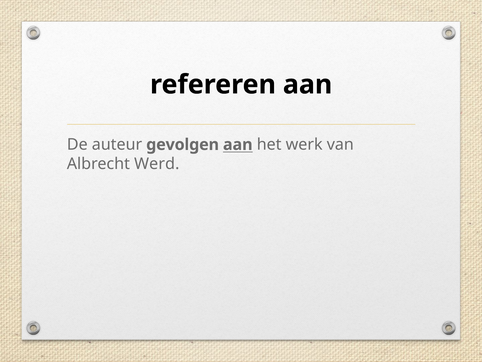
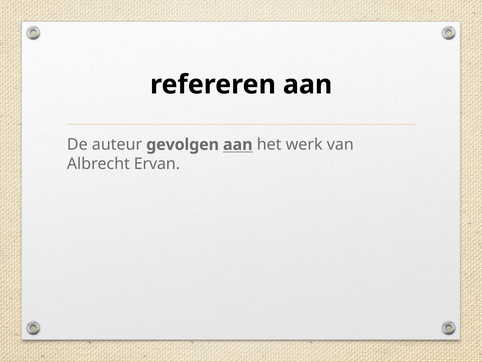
Werd: Werd -> Ervan (157, 164)
